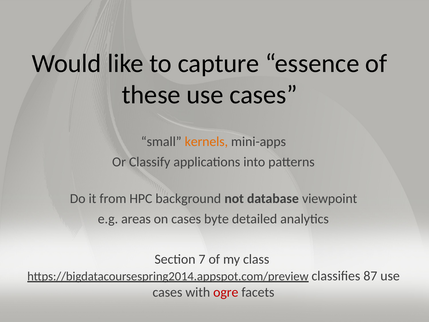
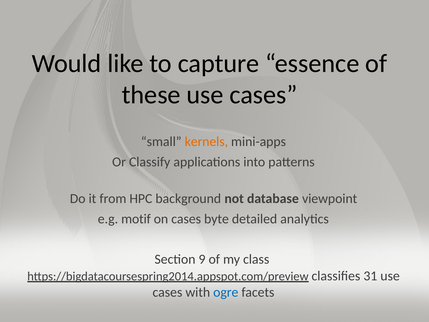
areas: areas -> motif (136, 219)
7: 7 -> 9 (202, 259)
87: 87 -> 31 (370, 276)
ogre colour: red -> blue (226, 292)
